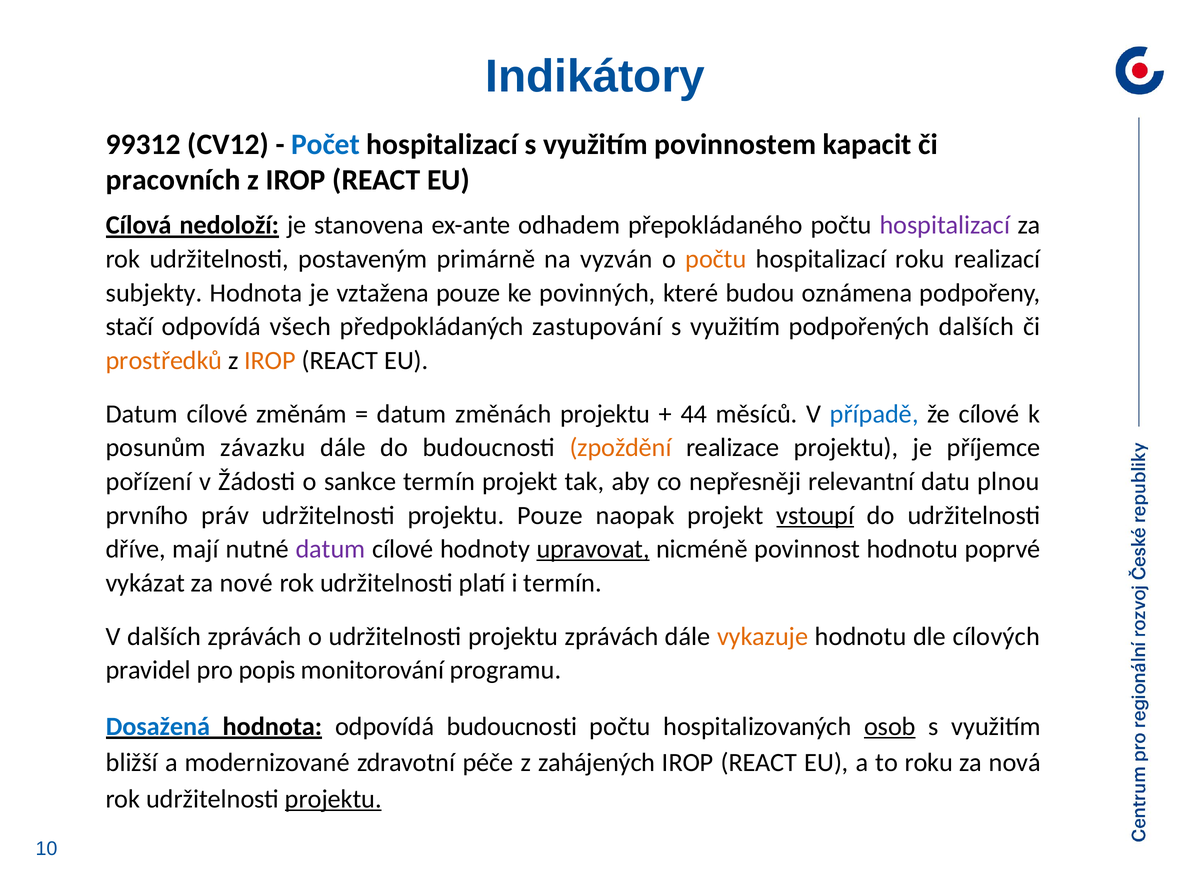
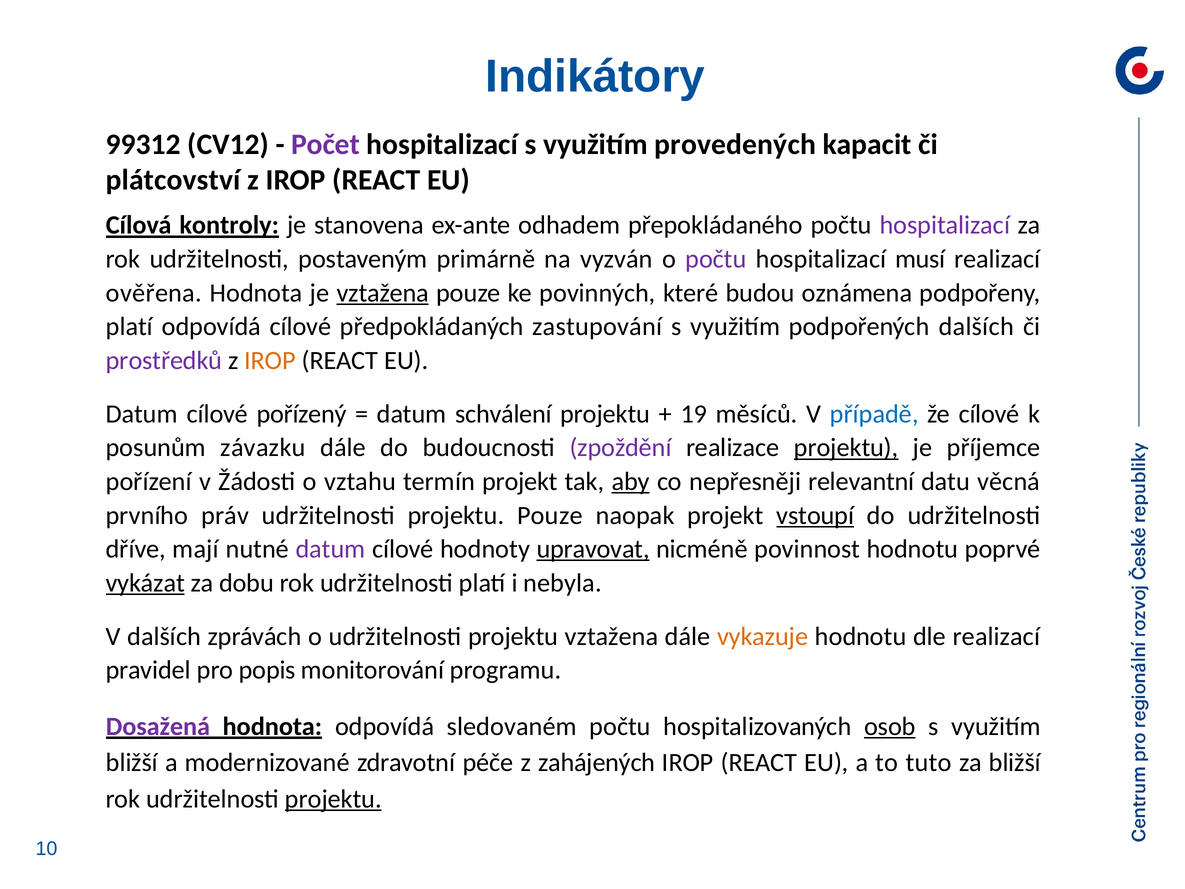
Počet colour: blue -> purple (326, 144)
povinnostem: povinnostem -> provedených (735, 144)
pracovních: pracovních -> plátcovství (173, 180)
nedoloží: nedoloží -> kontroly (229, 225)
počtu colour: orange -> purple (716, 259)
hospitalizací roku: roku -> musí (920, 259)
subjekty: subjekty -> ověřena (154, 293)
vztažena underline: none -> present (383, 293)
stačí: stačí -> platí (129, 327)
odpovídá všech: všech -> cílové (301, 327)
prostředků colour: orange -> purple (164, 360)
změnám: změnám -> pořízený (302, 414)
změnách: změnách -> schválení (504, 414)
44: 44 -> 19 (694, 414)
zpoždění colour: orange -> purple (621, 448)
projektu underline: none -> present (846, 448)
sankce: sankce -> vztahu (360, 481)
aby underline: none -> present (631, 481)
plnou: plnou -> věcná (1009, 481)
vykázat underline: none -> present (145, 583)
nové: nové -> dobu (246, 583)
i termín: termín -> nebyla (563, 583)
projektu zprávách: zprávách -> vztažena (612, 636)
dle cílových: cílových -> realizací (996, 636)
Dosažená colour: blue -> purple (158, 726)
odpovídá budoucnosti: budoucnosti -> sledovaném (512, 726)
to roku: roku -> tuto (929, 762)
za nová: nová -> bližší (1015, 762)
